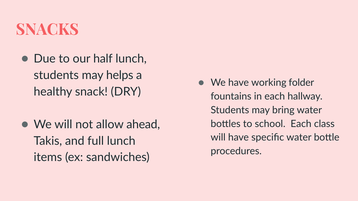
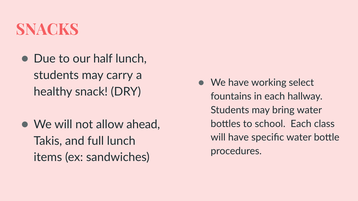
helps: helps -> carry (120, 75)
folder: folder -> select (301, 83)
